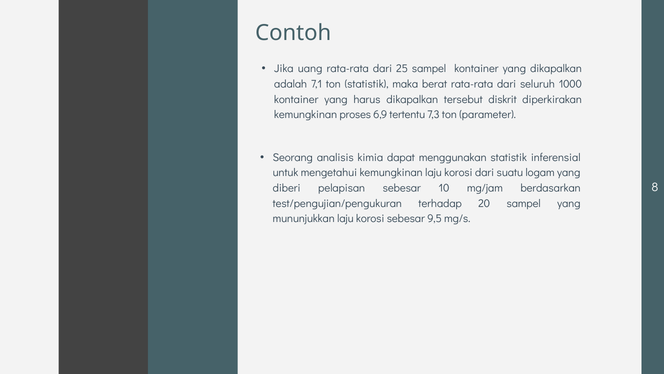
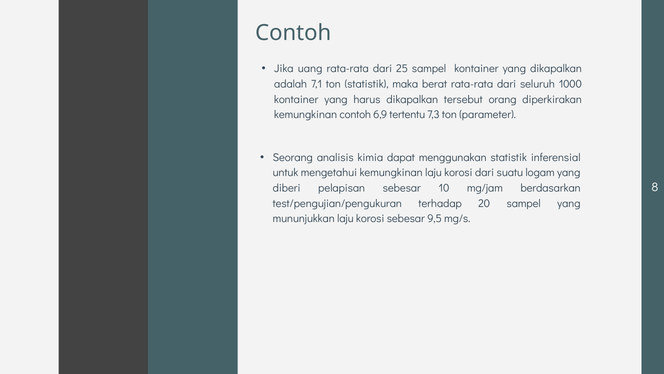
diskrit: diskrit -> orang (503, 99)
kemungkinan proses: proses -> contoh (355, 114)
